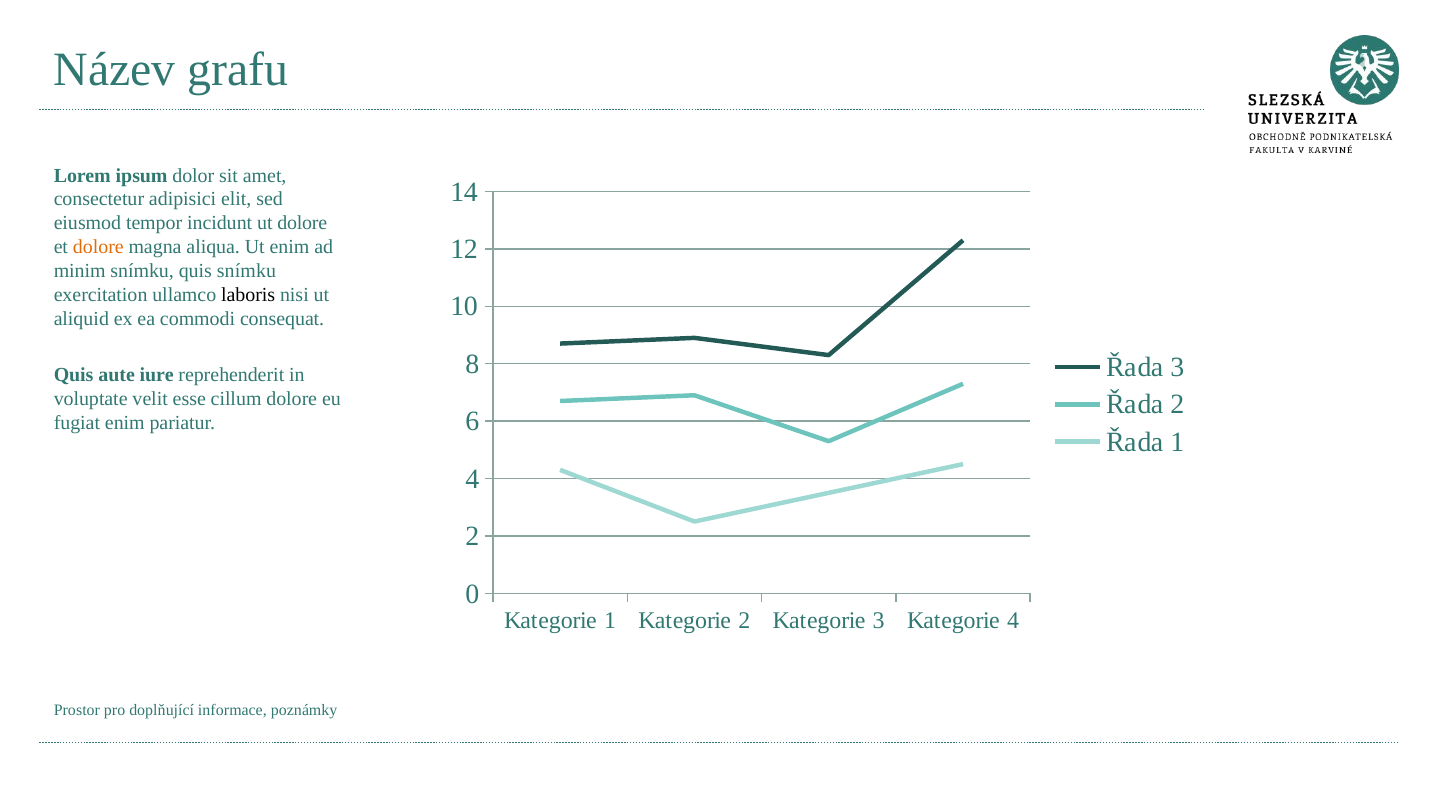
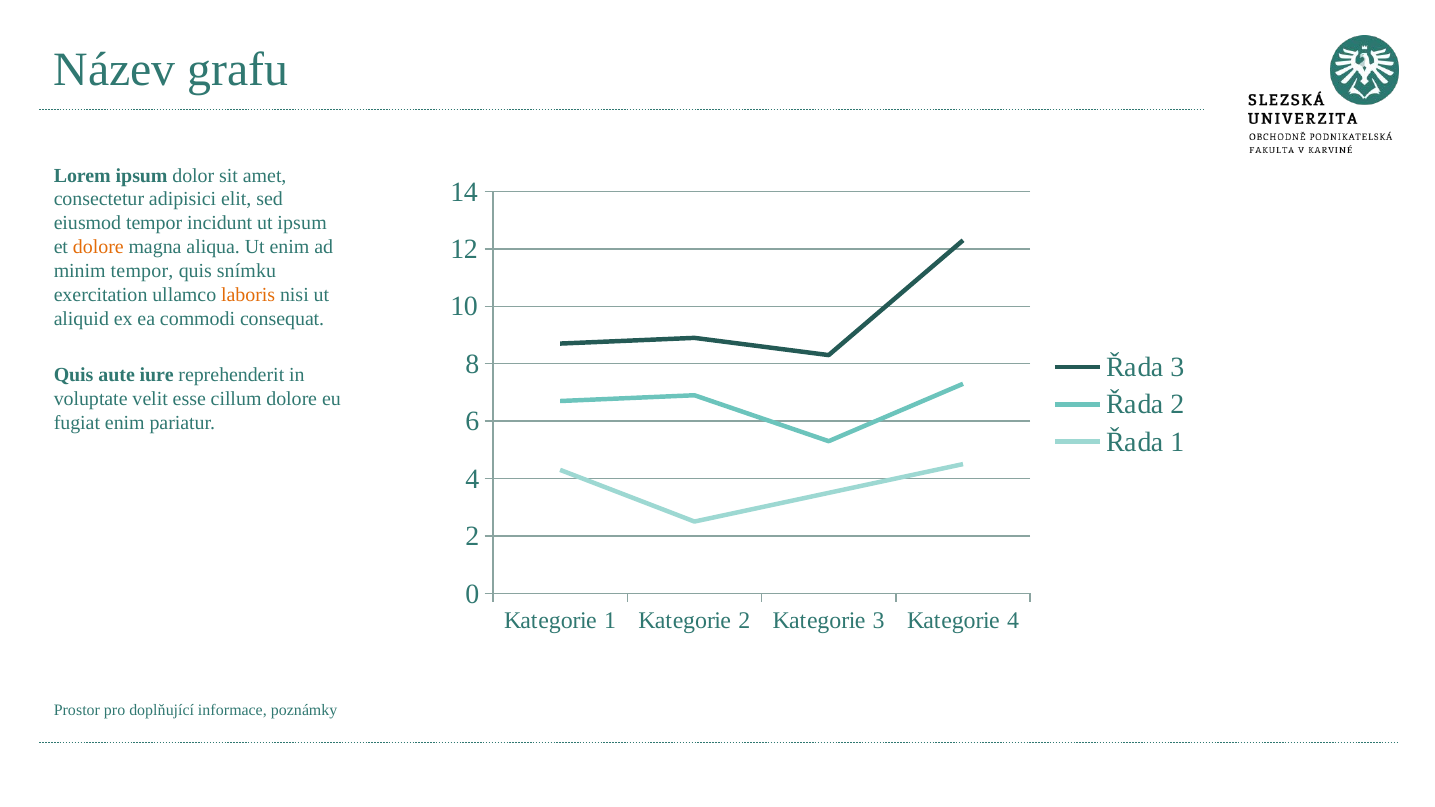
ut dolore: dolore -> ipsum (302, 223)
minim snímku: snímku -> tempor (142, 271)
laboris colour: black -> orange (248, 295)
